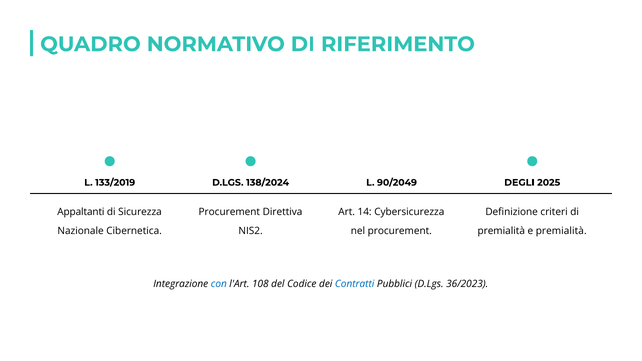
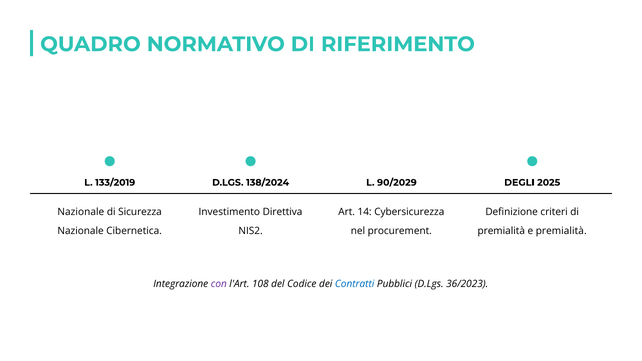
90/2049: 90/2049 -> 90/2029 (397, 183)
Appaltanti: Appaltanti -> Nazionale (81, 212)
Procurement: Procurement -> Investimento (229, 212)
con colour: blue -> purple (219, 284)
